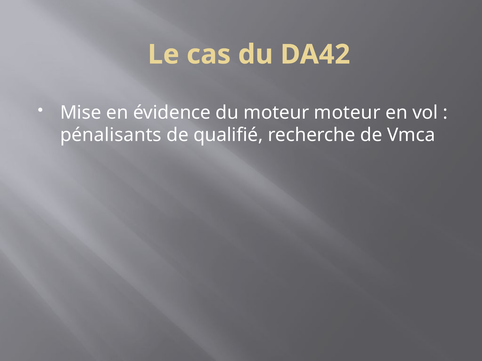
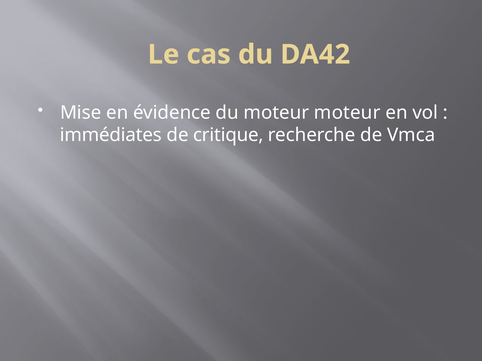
pénalisants: pénalisants -> immédiates (111, 135)
qualifié: qualifié -> critique (228, 135)
